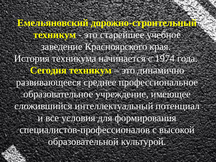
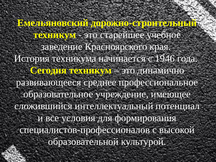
1974: 1974 -> 1946 (165, 59)
